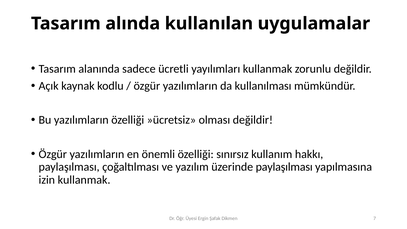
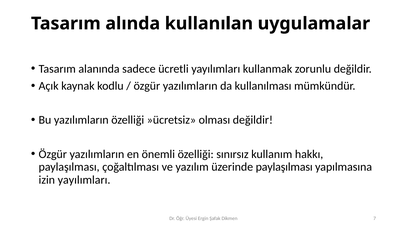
izin kullanmak: kullanmak -> yayılımları (84, 180)
